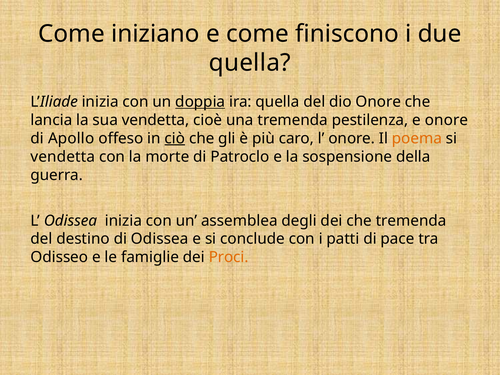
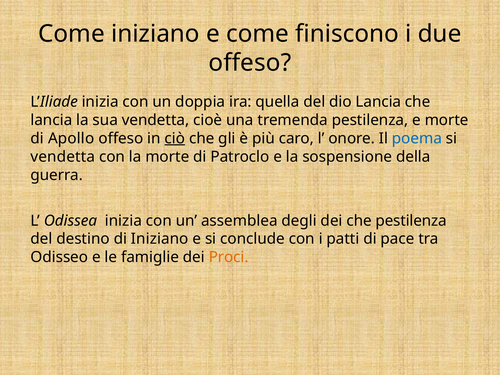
quella: quella -> offeso (250, 63)
doppia underline: present -> none (200, 102)
dio Onore: Onore -> Lancia (378, 102)
e onore: onore -> morte (447, 120)
poema colour: orange -> blue (417, 138)
che tremenda: tremenda -> pestilenza (411, 221)
di Odissea: Odissea -> Iniziano (160, 239)
